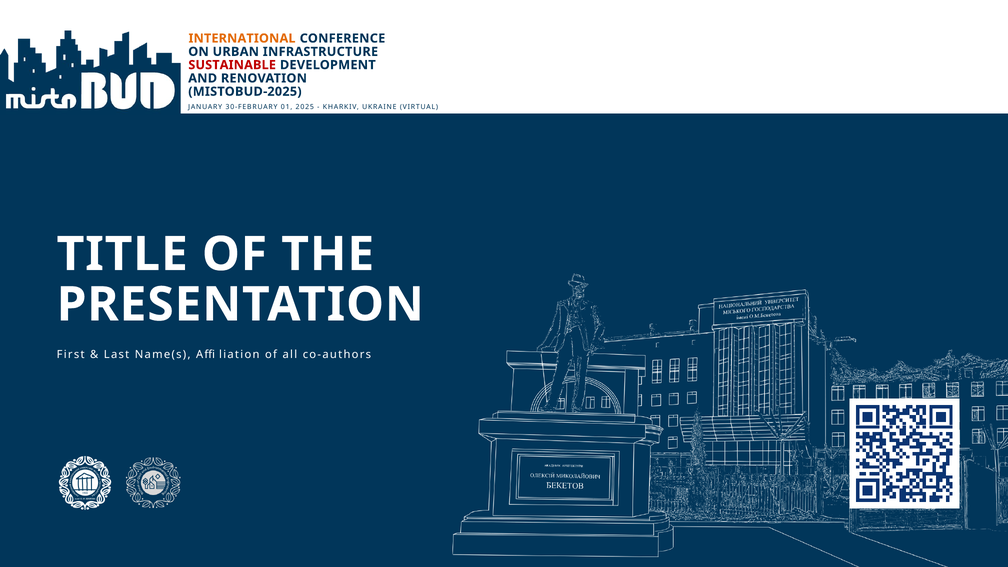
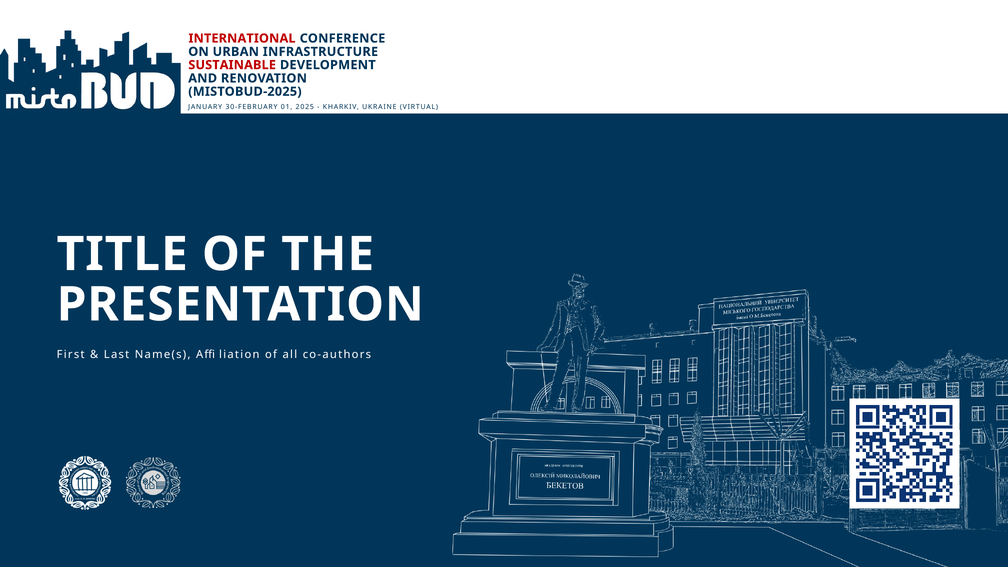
INTERNATIONAL colour: orange -> red (242, 38)
